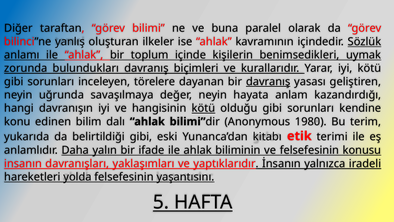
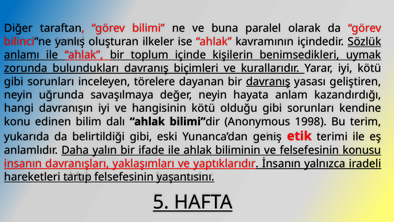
kötü underline: present -> none (203, 108)
1980: 1980 -> 1998 (311, 121)
kitabı: kitabı -> geniş (267, 136)
yolda: yolda -> tartıp (78, 177)
